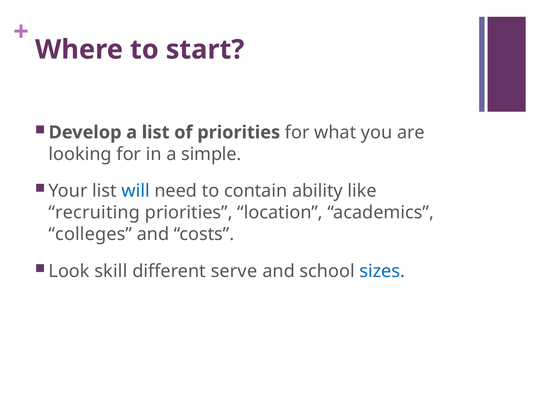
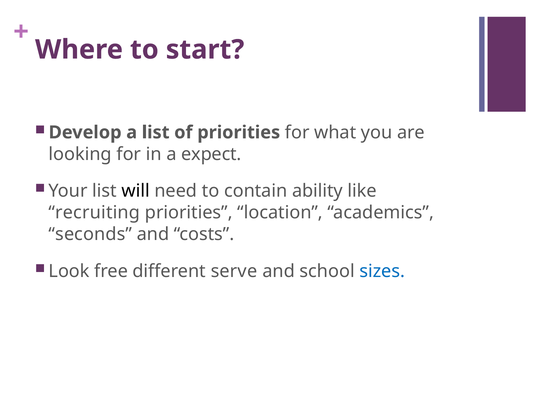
simple: simple -> expect (211, 154)
will colour: blue -> black (136, 191)
colleges: colleges -> seconds (90, 234)
skill: skill -> free (111, 271)
